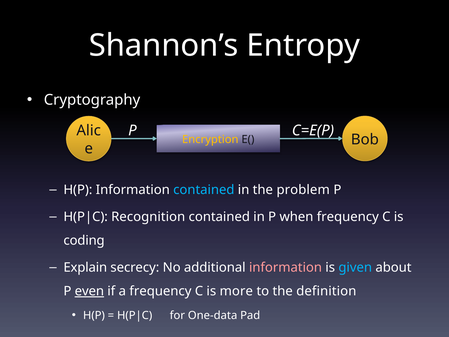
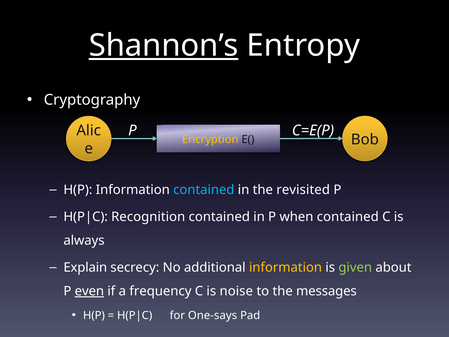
Shannon’s underline: none -> present (164, 46)
problem: problem -> revisited (303, 190)
when frequency: frequency -> contained (348, 217)
coding: coding -> always (84, 240)
information colour: pink -> yellow (285, 267)
given colour: light blue -> light green (355, 267)
more: more -> noise (236, 291)
definition: definition -> messages (326, 291)
One-data: One-data -> One-says (213, 315)
